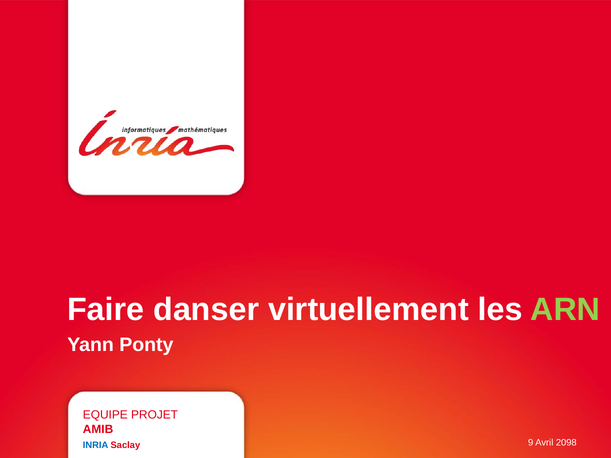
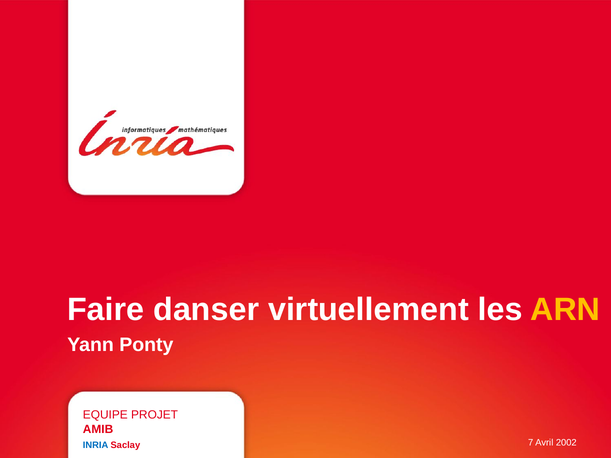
ARN colour: light green -> yellow (565, 310)
9: 9 -> 7 (531, 443)
2098: 2098 -> 2002 (566, 443)
